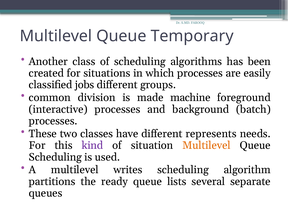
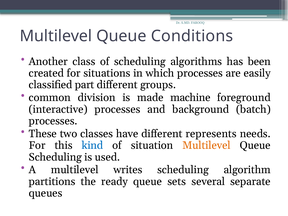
Temporary: Temporary -> Conditions (192, 36)
jobs: jobs -> part (85, 85)
kind colour: purple -> blue (92, 145)
lists: lists -> sets (177, 181)
